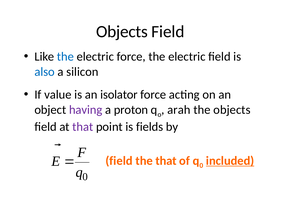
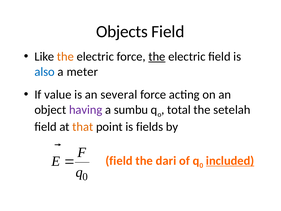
the colour: blue -> orange (65, 57)
the underline: none -> present (157, 57)
silicon: silicon -> meter (82, 72)
isolator: isolator -> several (119, 95)
proton: proton -> sumbu (131, 110)
arah: arah -> total (179, 110)
the objects: objects -> setelah (232, 110)
that colour: purple -> orange (83, 127)
the that: that -> dari (166, 161)
